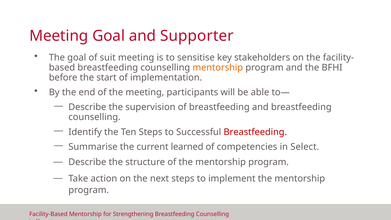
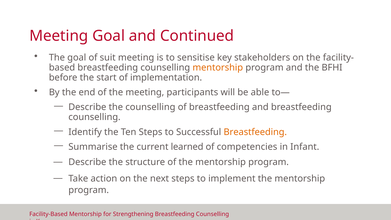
Supporter: Supporter -> Continued (197, 36)
the supervision: supervision -> counselling (150, 107)
Breastfeeding colour: red -> orange (255, 132)
Select: Select -> Infant (305, 147)
